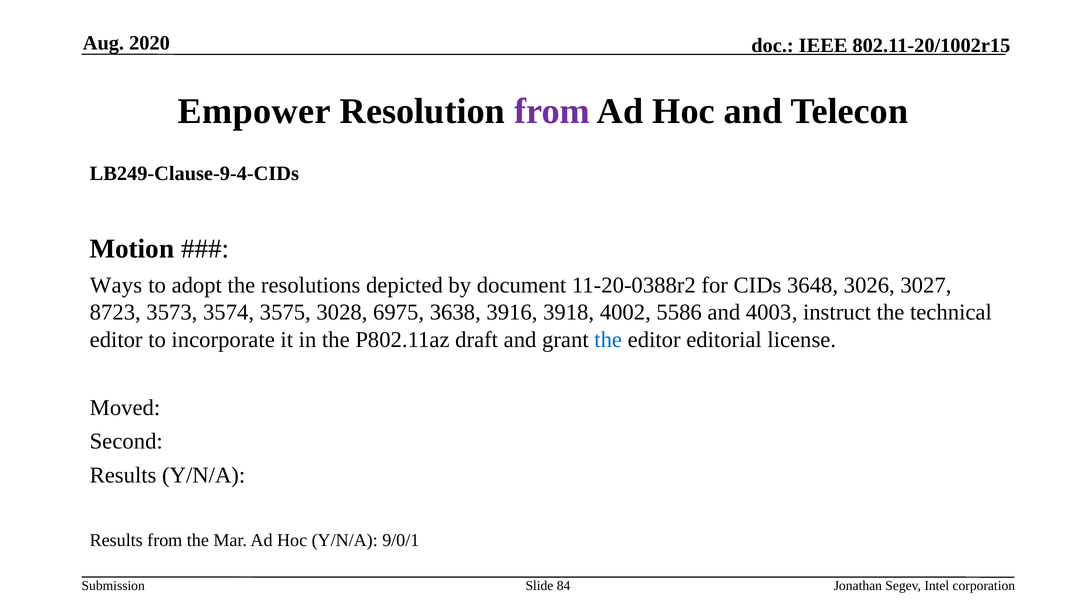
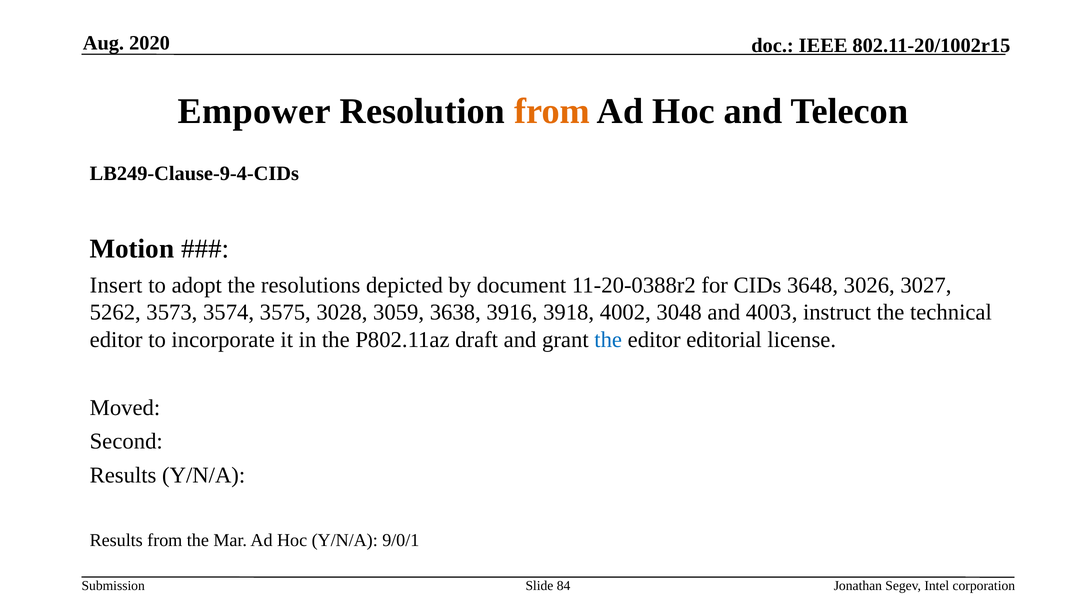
from colour: purple -> orange (552, 111)
Ways: Ways -> Insert (116, 285)
8723: 8723 -> 5262 (115, 313)
6975: 6975 -> 3059 (399, 313)
5586: 5586 -> 3048 (679, 313)
